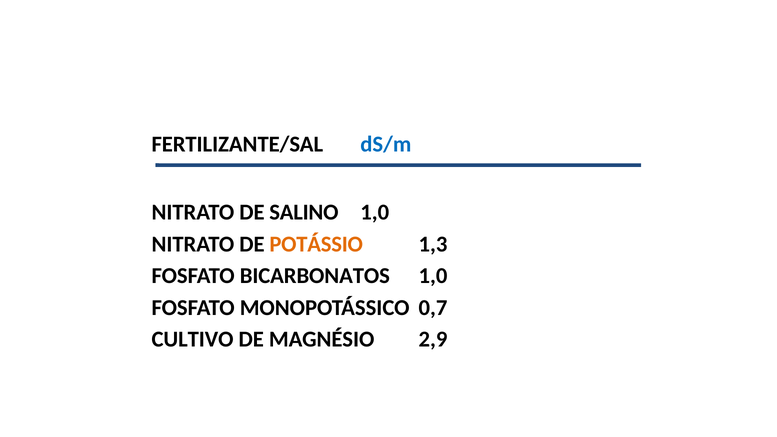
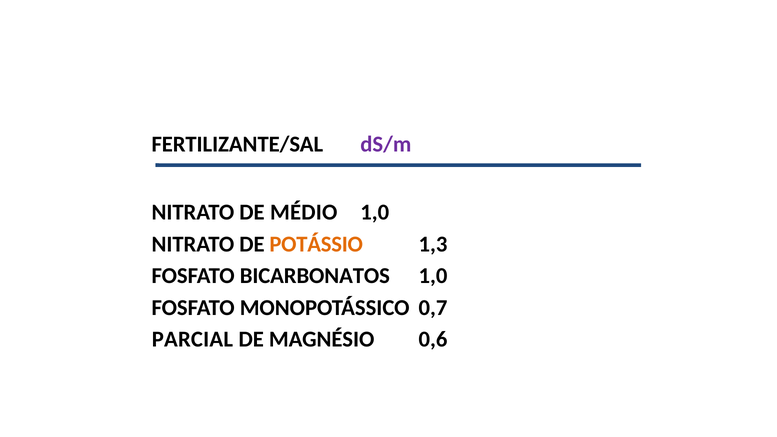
dS/m colour: blue -> purple (386, 144)
SALINO: SALINO -> MÉDIO (304, 212)
CULTIVO: CULTIVO -> PARCIAL (192, 339)
2,9: 2,9 -> 0,6 (433, 339)
